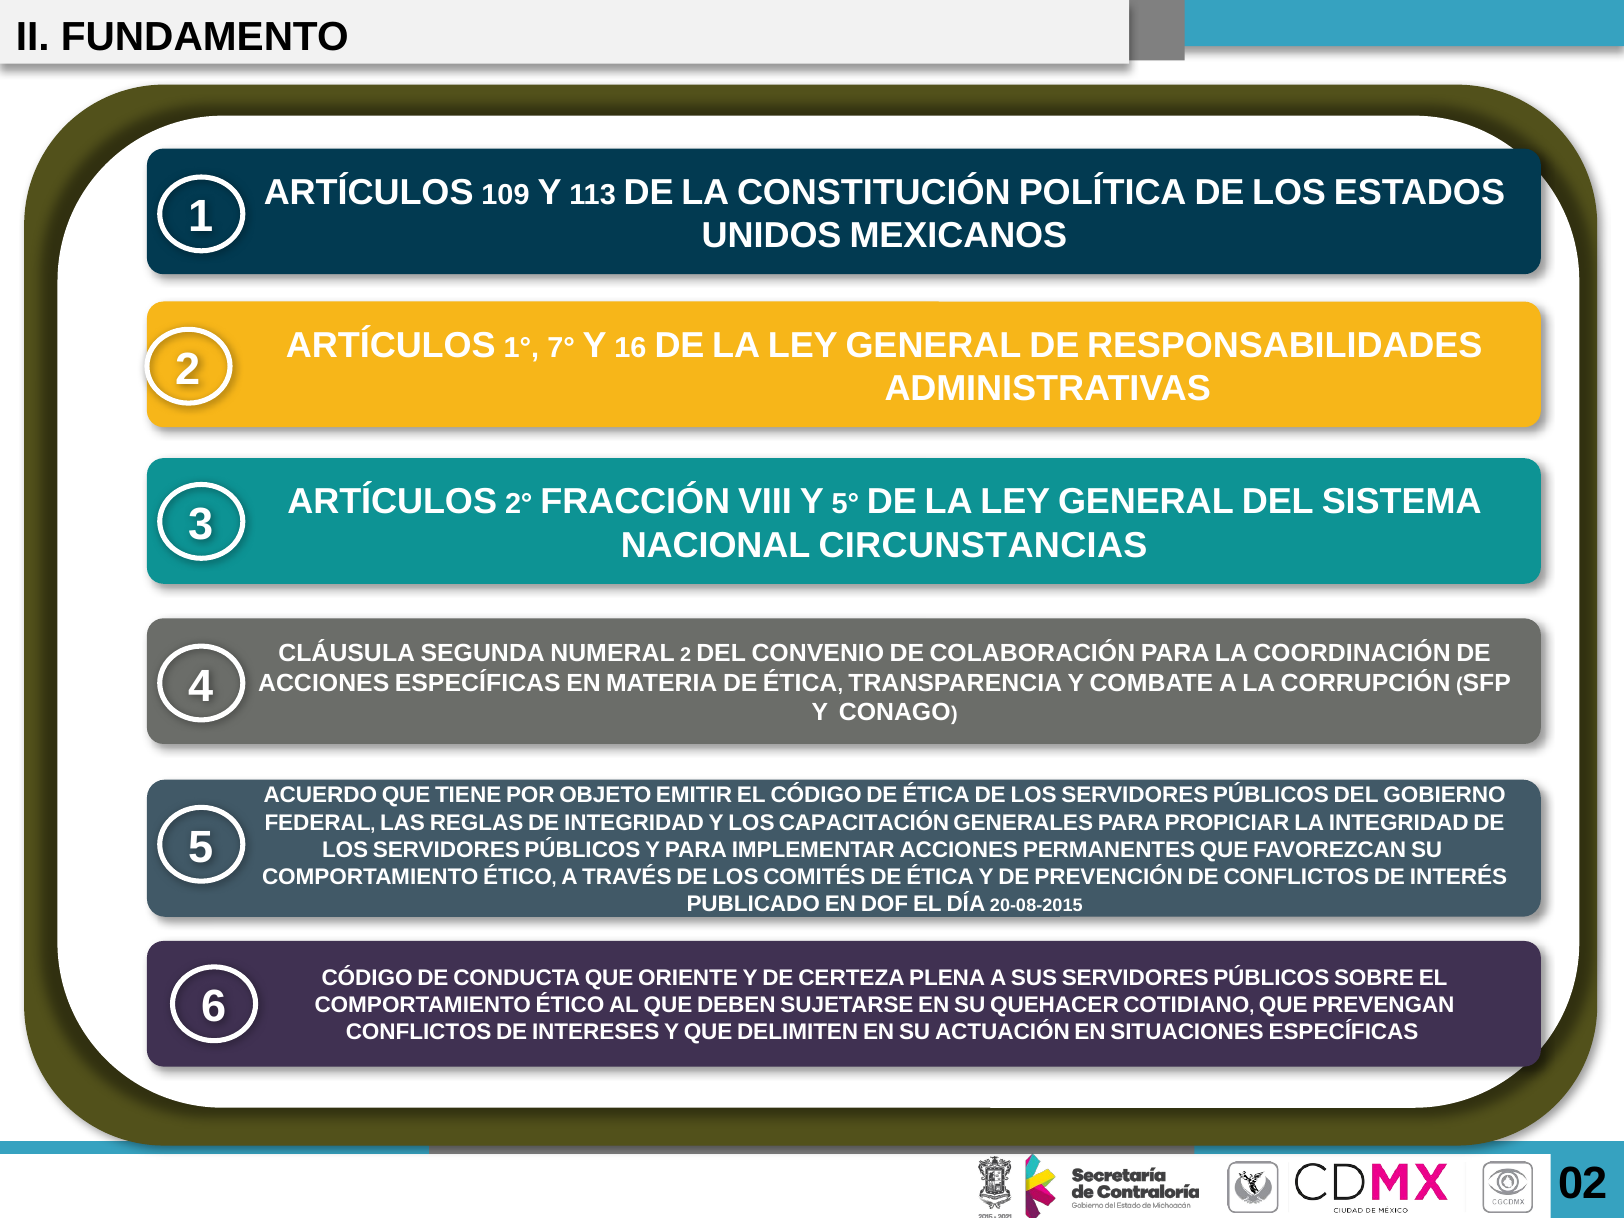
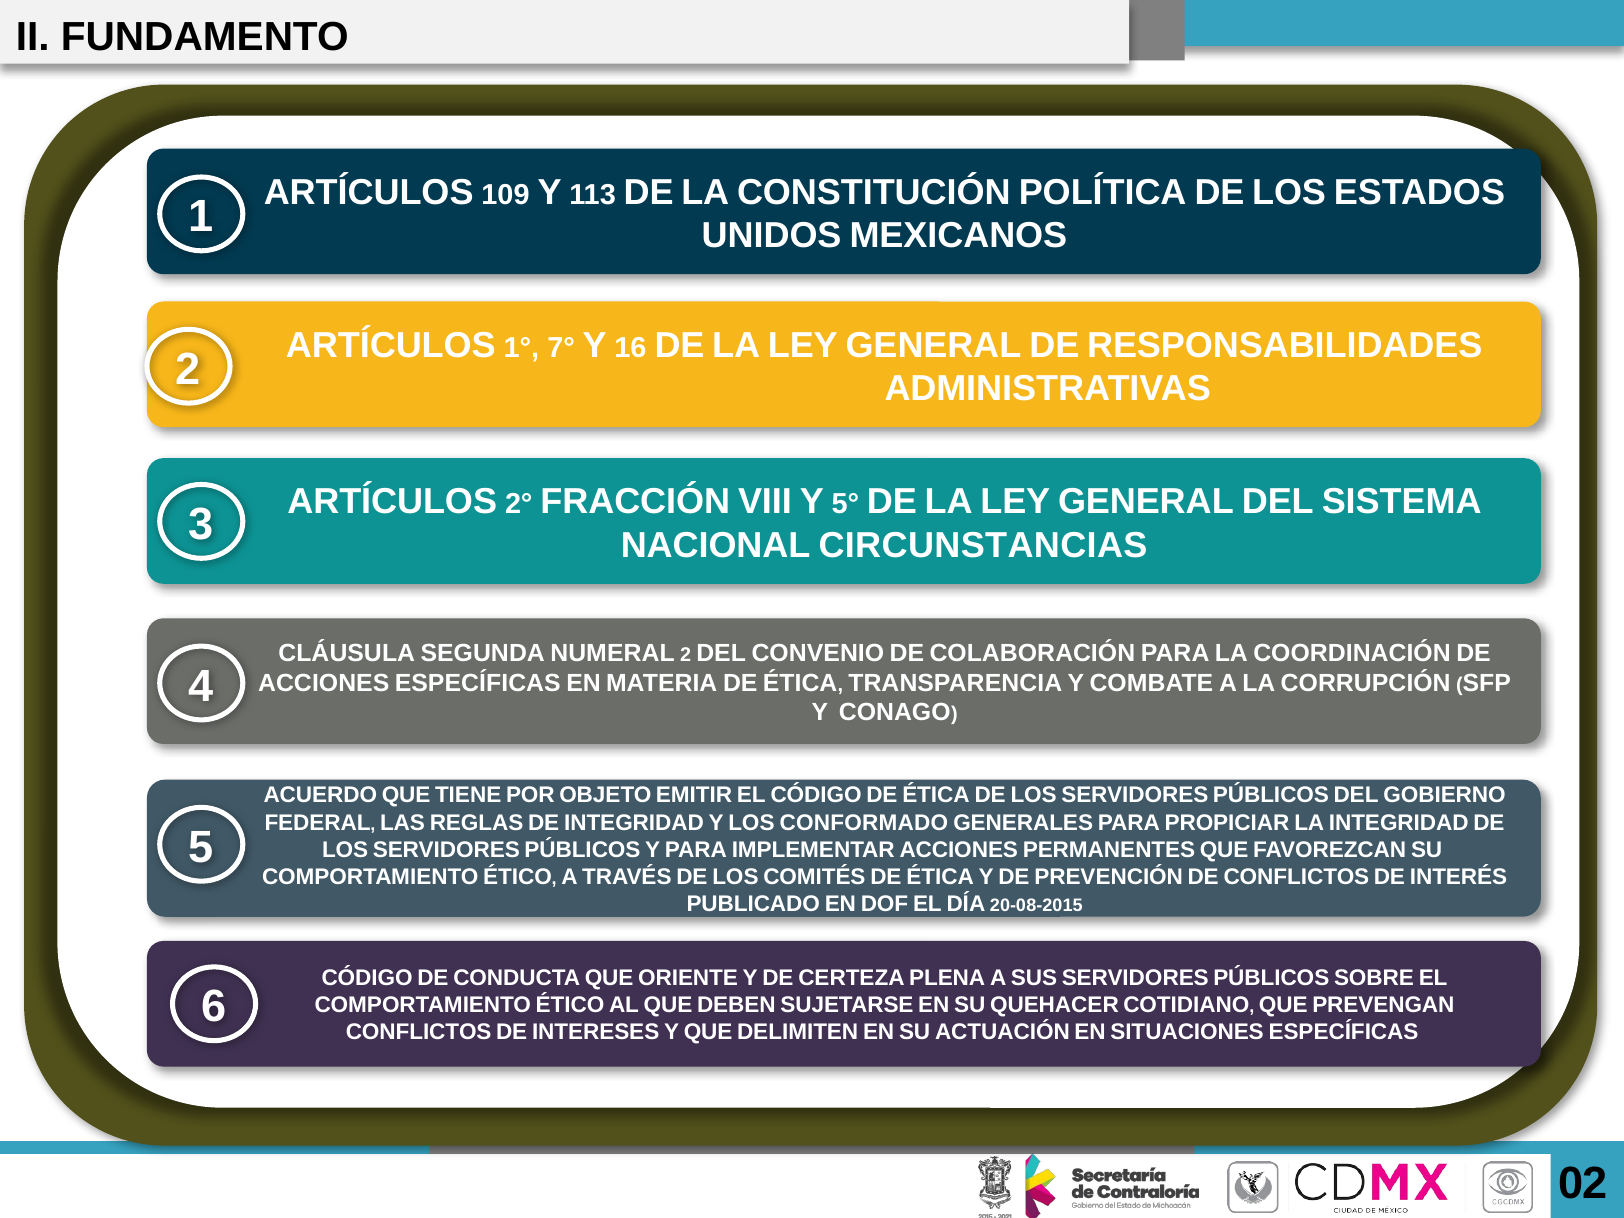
CAPACITACIÓN: CAPACITACIÓN -> CONFORMADO (864, 823)
